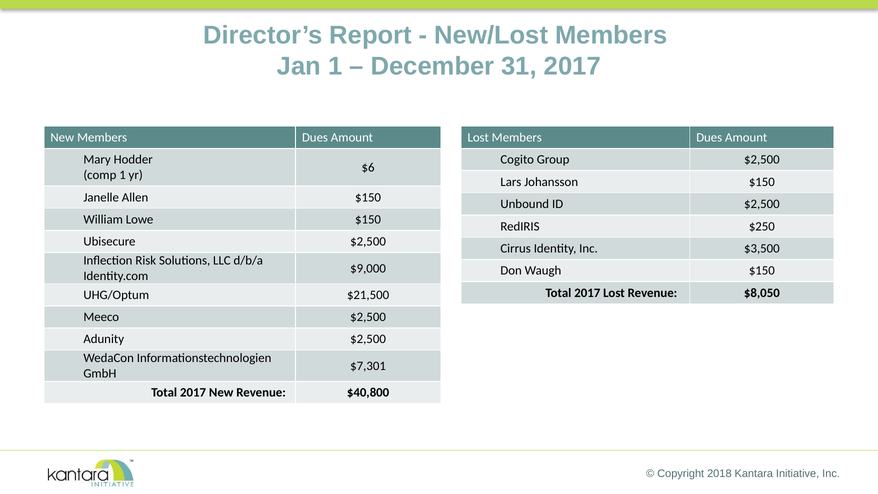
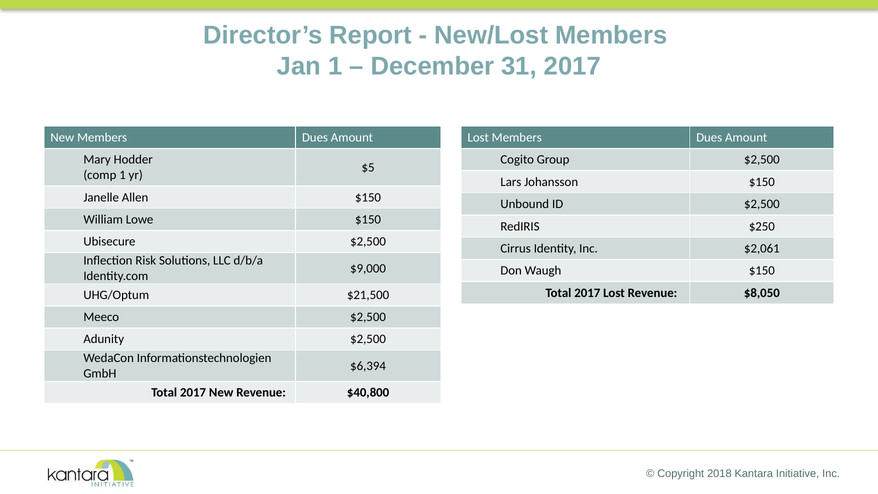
$6: $6 -> $5 (368, 167)
$3,500: $3,500 -> $2,061 (762, 248)
$7,301: $7,301 -> $6,394 (368, 366)
